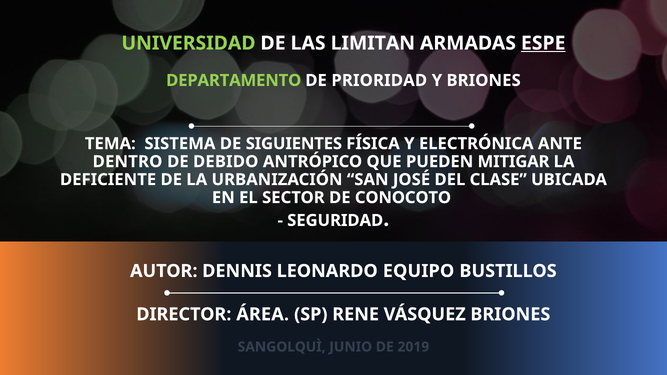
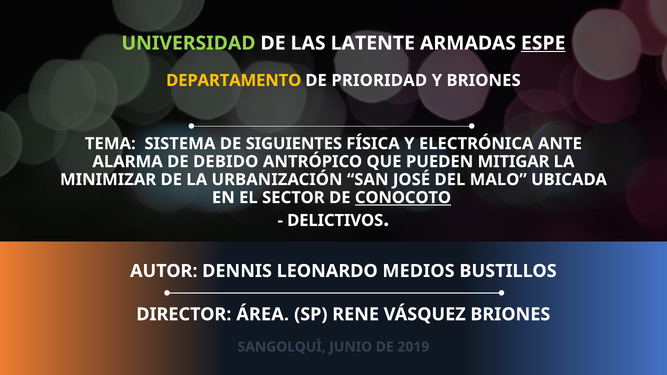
LIMITAN: LIMITAN -> LATENTE (373, 43)
DEPARTAMENTO colour: light green -> yellow (234, 80)
DENTRO: DENTRO -> ALARMA (128, 162)
DEFICIENTE: DEFICIENTE -> MINIMIZAR (108, 180)
CLASE: CLASE -> MALO (498, 180)
CONOCOTO underline: none -> present (403, 198)
SEGURIDAD: SEGURIDAD -> DELICTIVOS (335, 221)
EQUIPO: EQUIPO -> MEDIOS (419, 271)
